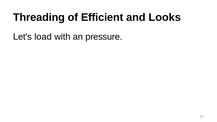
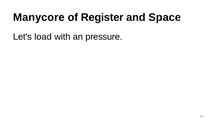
Threading: Threading -> Manycore (39, 17)
Efficient: Efficient -> Register (102, 17)
Looks: Looks -> Space (165, 17)
